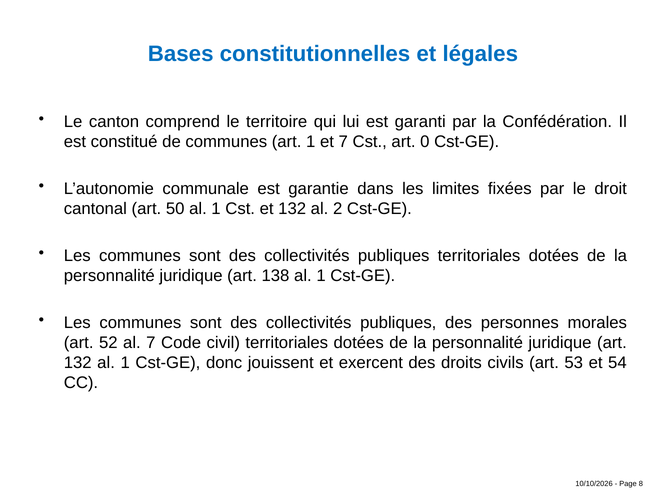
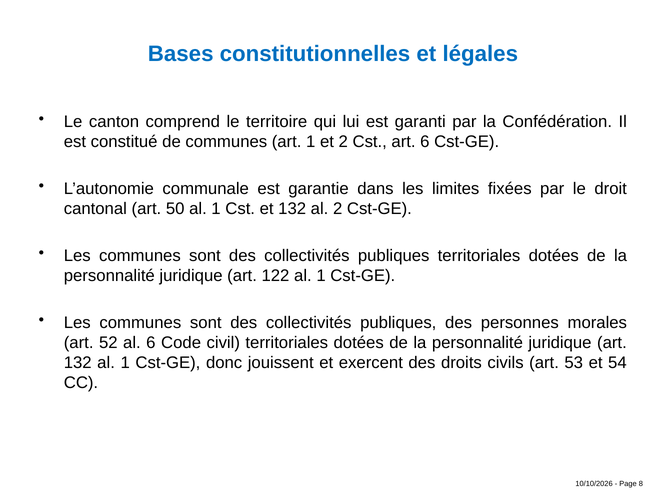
et 7: 7 -> 2 (343, 142)
art 0: 0 -> 6 (425, 142)
138: 138 -> 122 (275, 276)
al 7: 7 -> 6 (151, 343)
